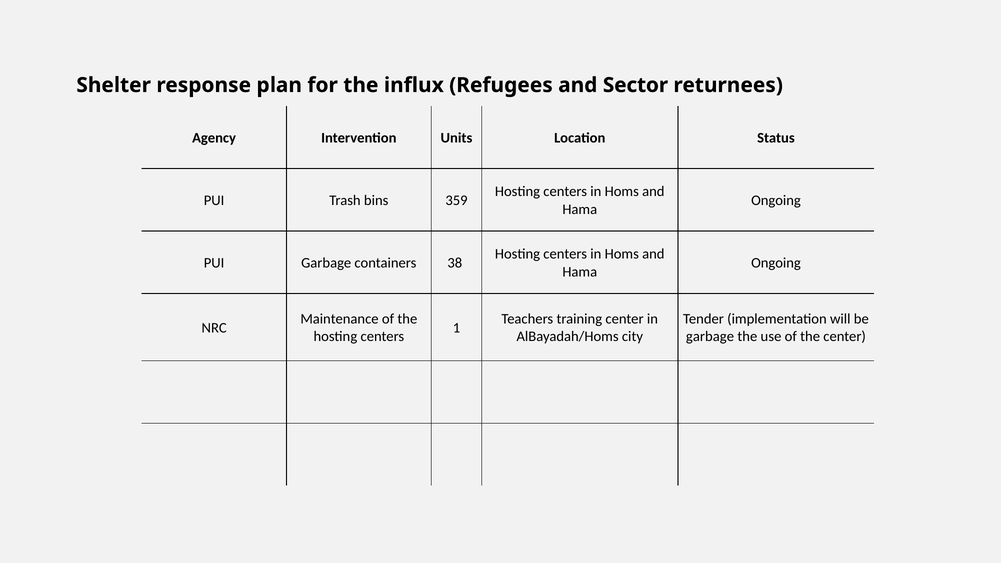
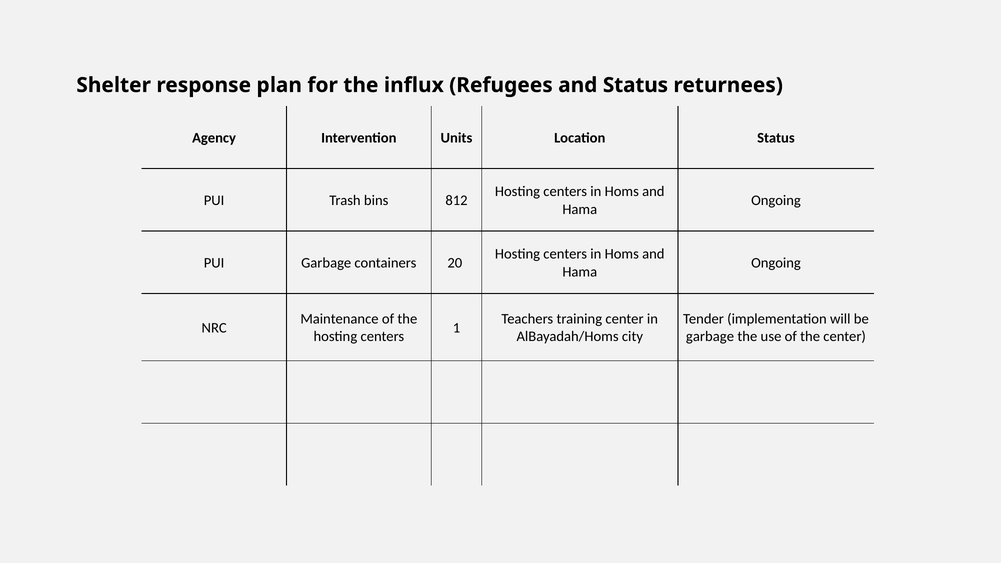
and Sector: Sector -> Status (635, 85)
359: 359 -> 812 (457, 200)
38: 38 -> 20 (455, 263)
